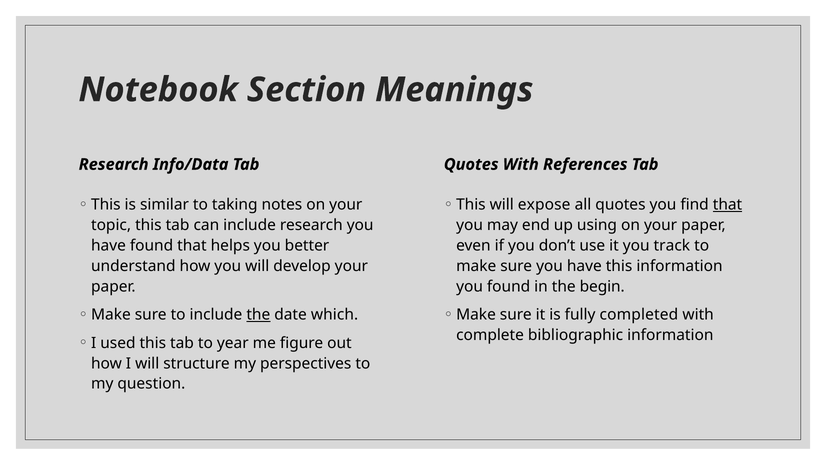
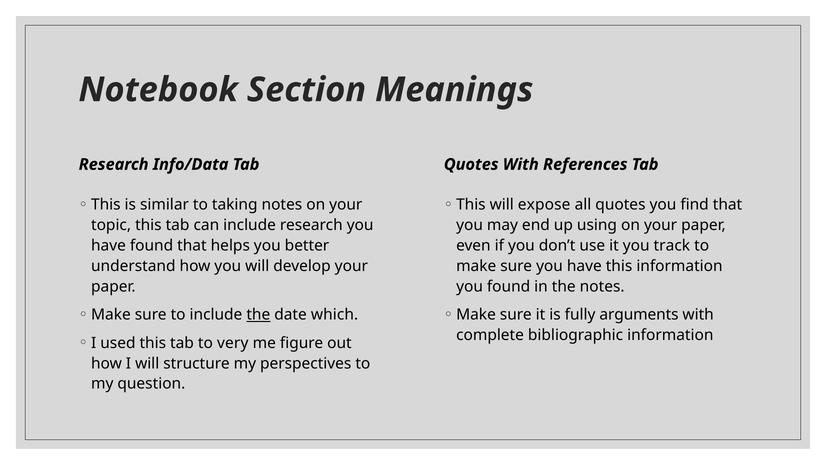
that underline: present -> none (728, 205)
the begin: begin -> notes (602, 286)
completed: completed -> arguments (639, 314)
year: year -> very (233, 343)
